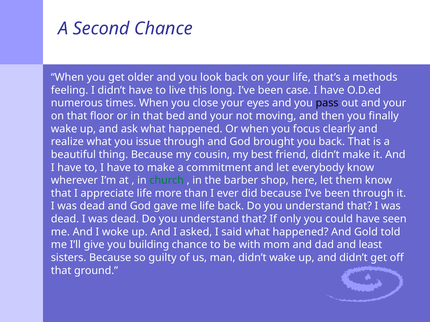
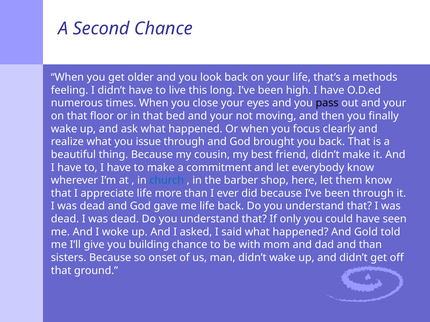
case: case -> high (299, 90)
church colour: green -> blue (167, 181)
and least: least -> than (370, 245)
guilty: guilty -> onset (163, 258)
